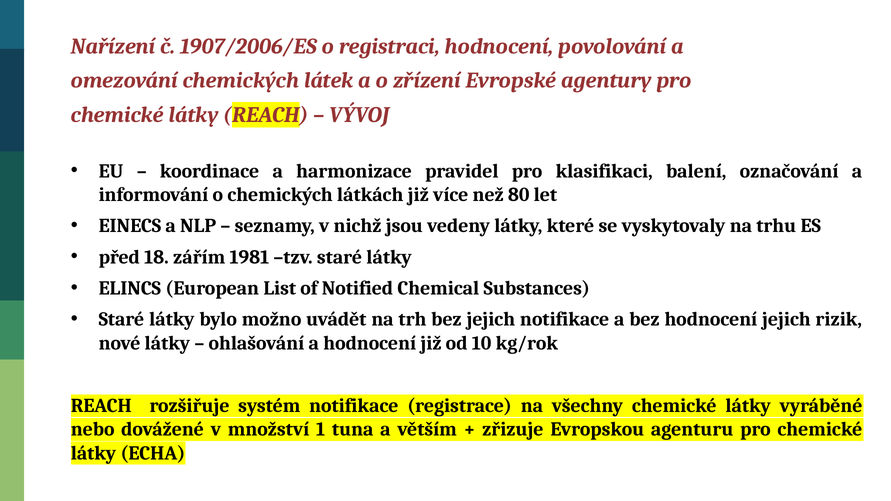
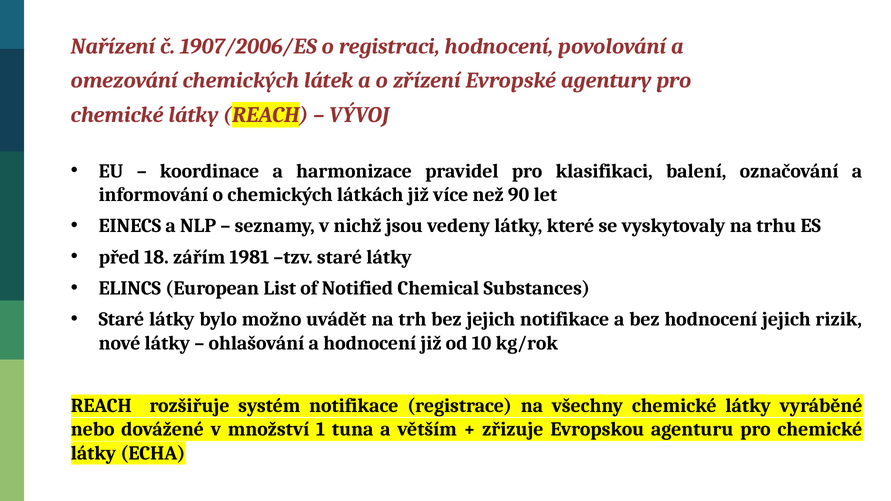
80: 80 -> 90 (519, 195)
